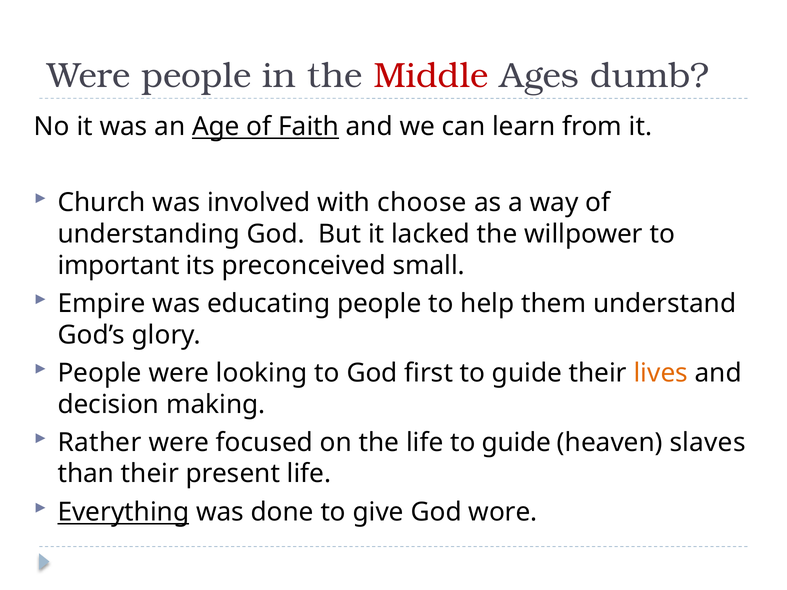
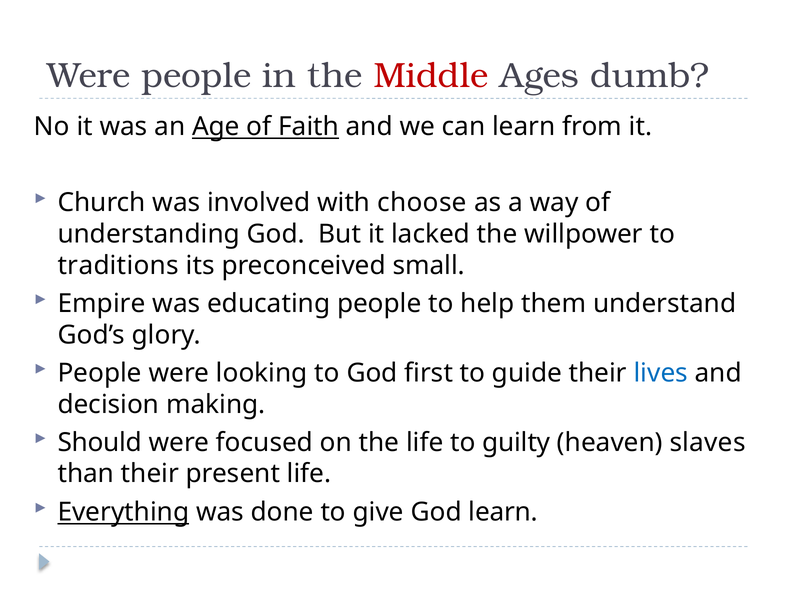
important: important -> traditions (118, 265)
lives colour: orange -> blue (661, 373)
Rather: Rather -> Should (100, 443)
life to guide: guide -> guilty (516, 443)
God wore: wore -> learn (503, 512)
